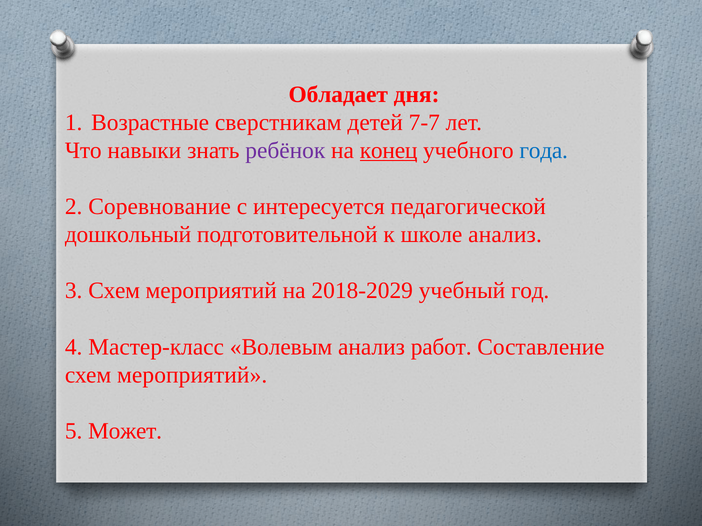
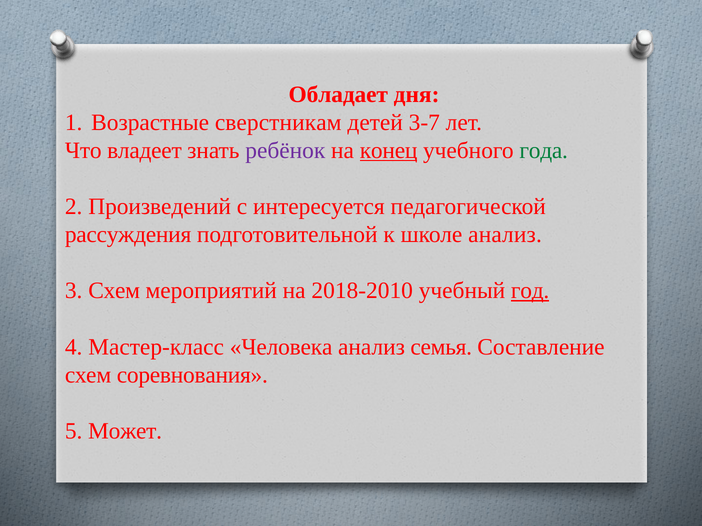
7-7: 7-7 -> 3-7 (424, 122)
навыки: навыки -> владеет (144, 151)
года colour: blue -> green (544, 151)
Соревнование: Соревнование -> Произведений (160, 207)
дошкольный: дошкольный -> рассуждения (128, 235)
2018-2029: 2018-2029 -> 2018-2010 (362, 291)
год underline: none -> present (530, 291)
Волевым: Волевым -> Человека (281, 347)
работ: работ -> семья (441, 347)
мероприятий: мероприятий -> соревнования (192, 375)
